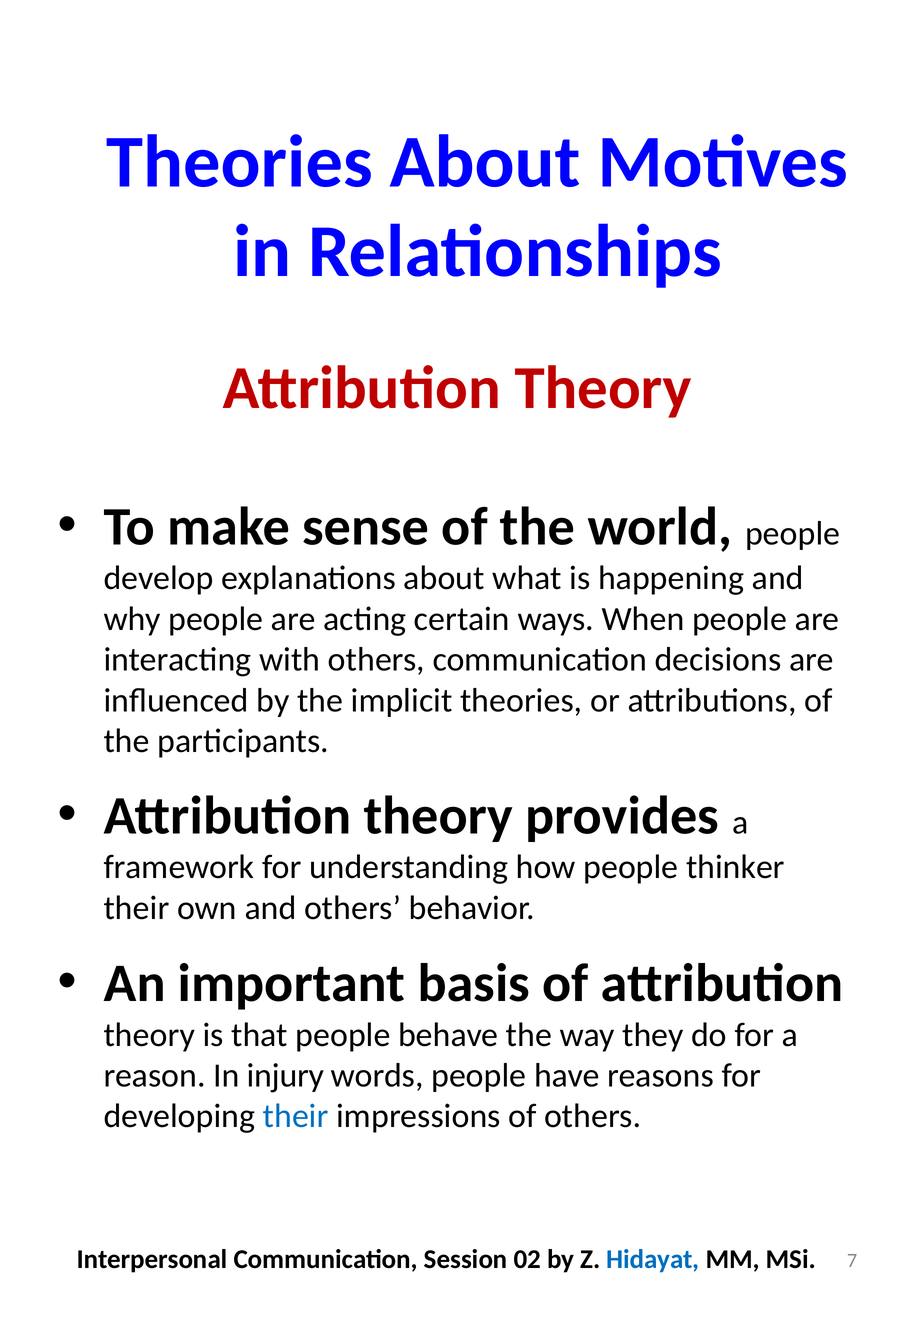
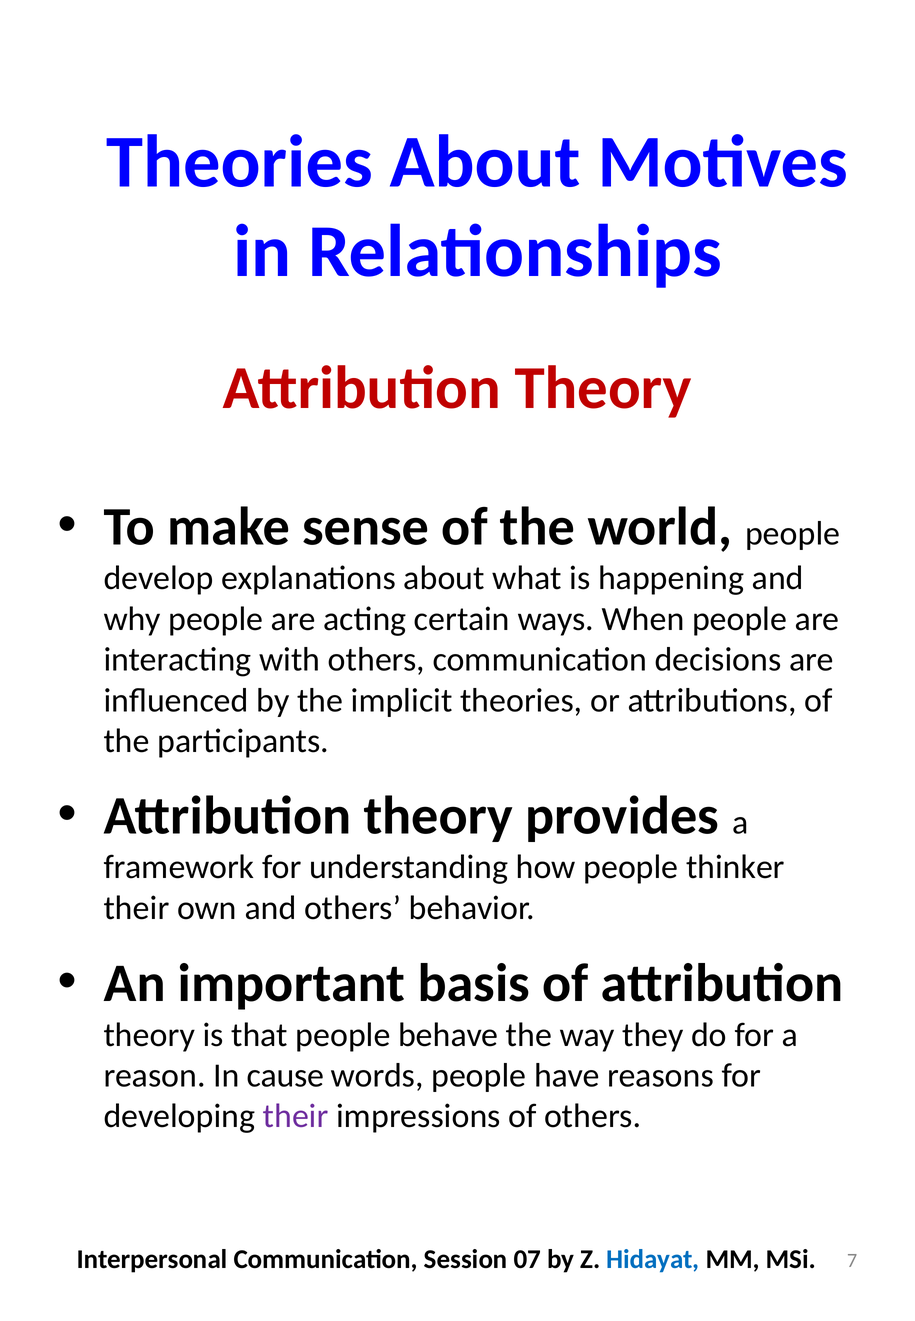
injury: injury -> cause (285, 1076)
their colour: blue -> purple (296, 1117)
02: 02 -> 07 (527, 1260)
